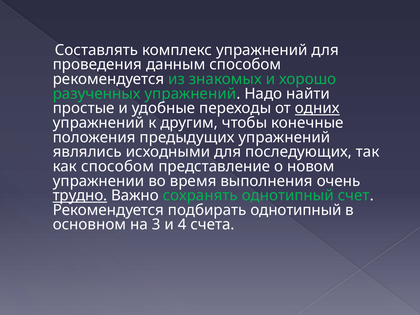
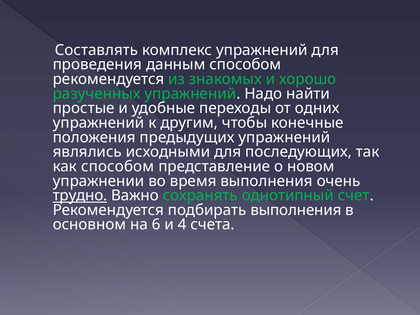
одних underline: present -> none (317, 108)
подбирать однотипный: однотипный -> выполнения (296, 210)
3: 3 -> 6 (156, 225)
